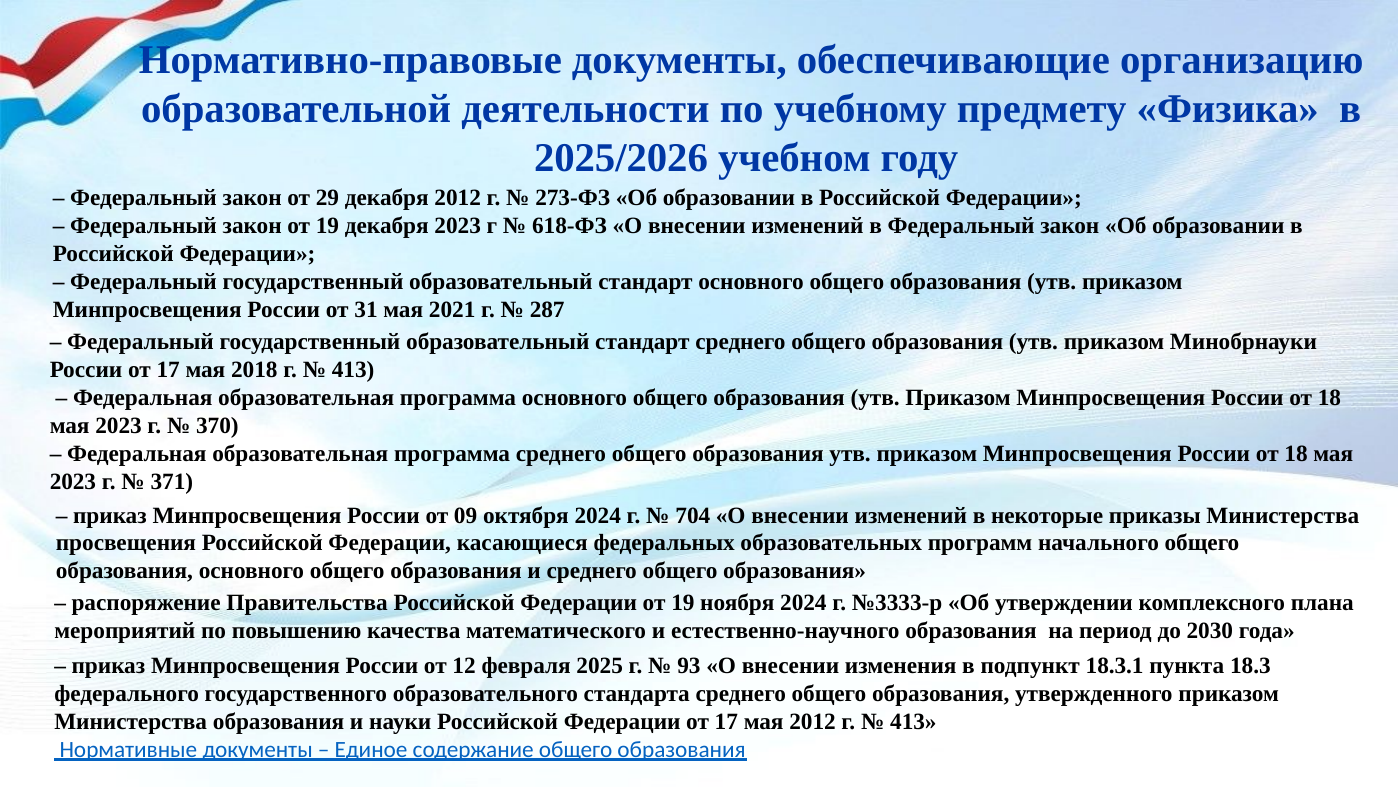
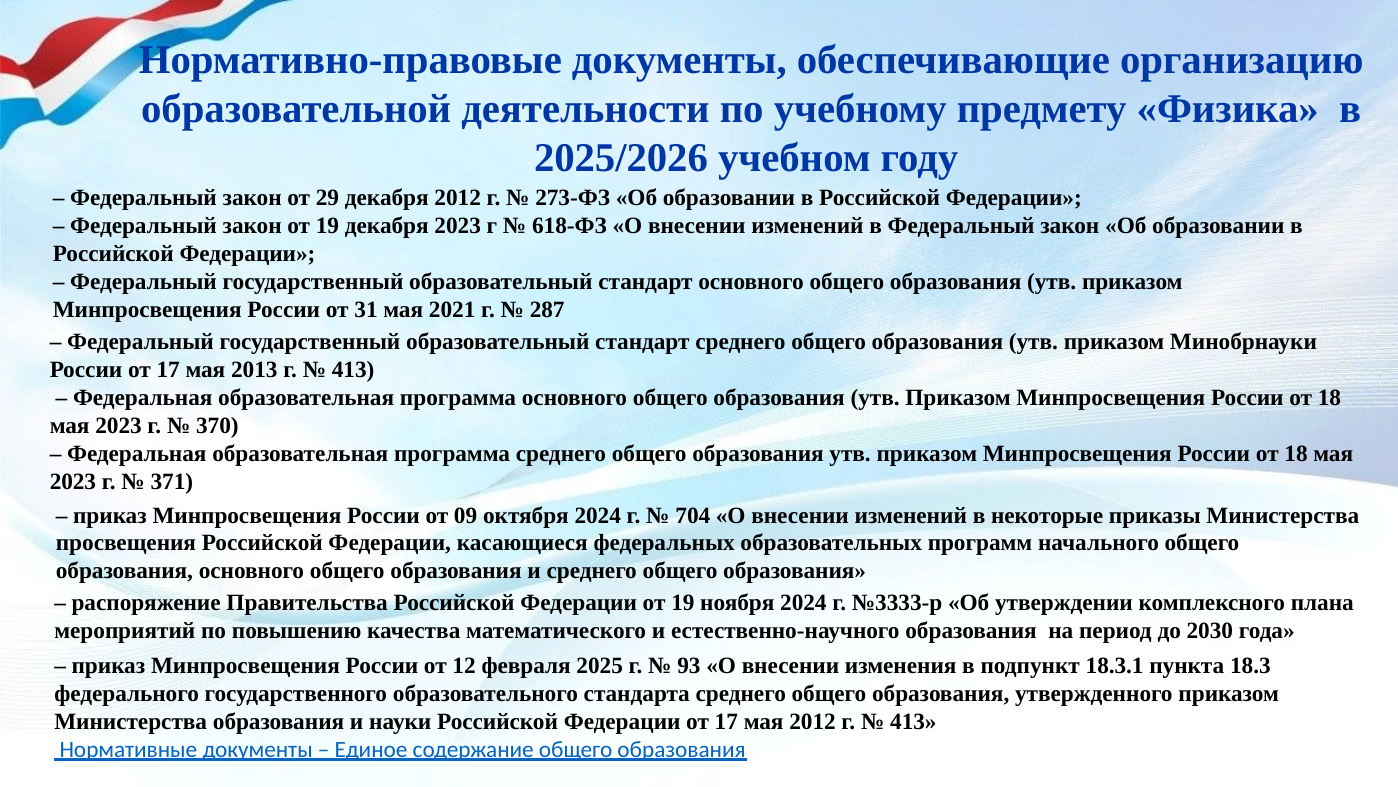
2018: 2018 -> 2013 (254, 369)
